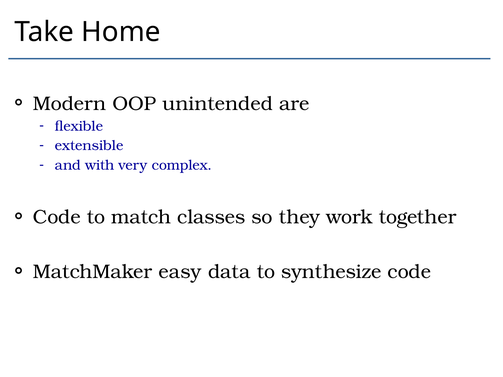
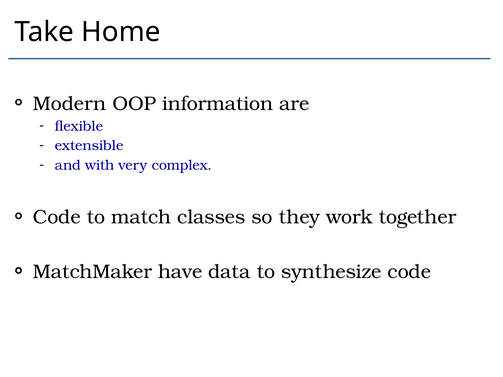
unintended: unintended -> information (218, 104)
easy: easy -> have (180, 272)
